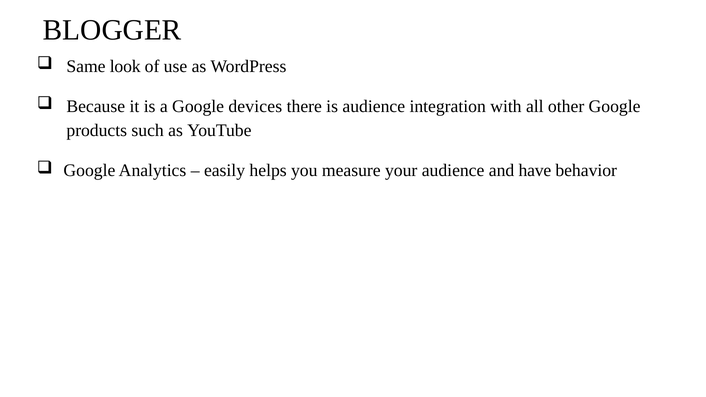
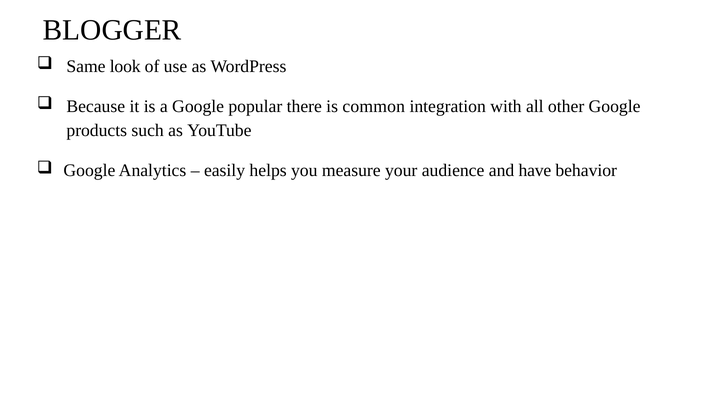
devices: devices -> popular (255, 106)
is audience: audience -> common (374, 106)
